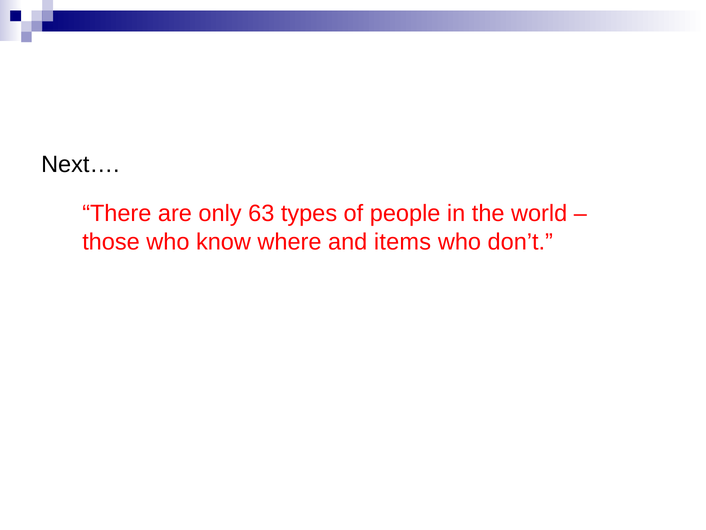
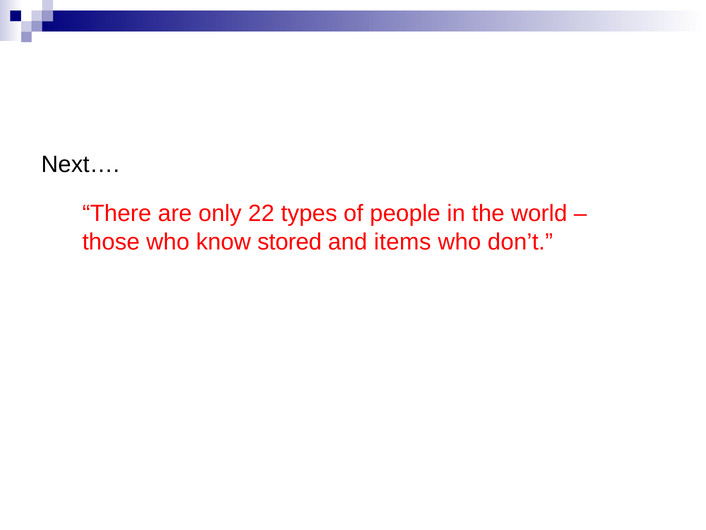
63: 63 -> 22 (261, 213)
where: where -> stored (290, 242)
